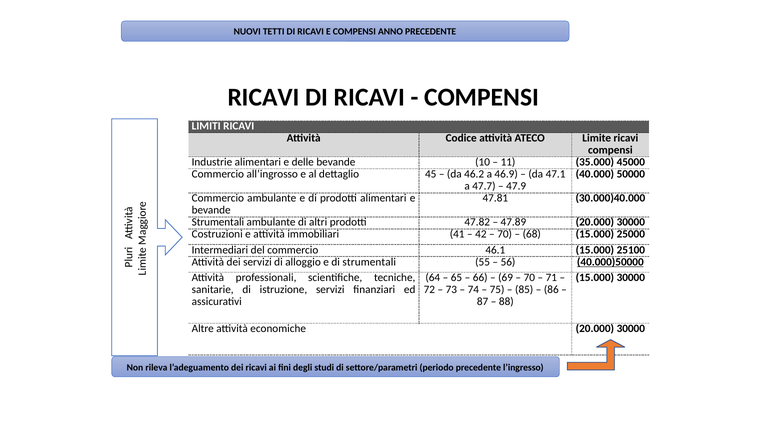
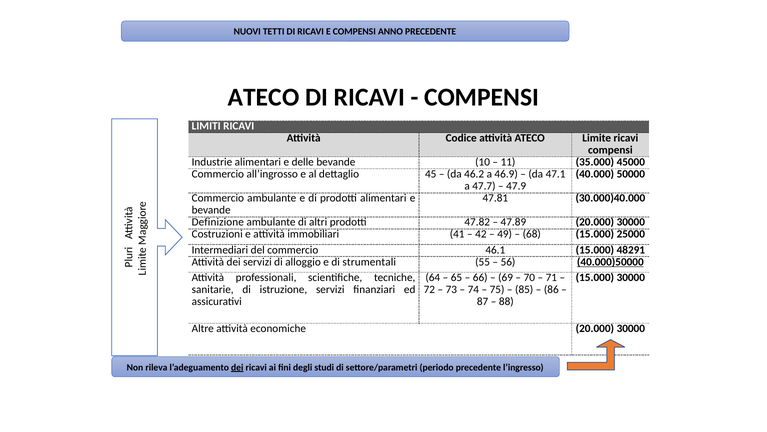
RICAVI: RICAVI -> ATECO (263, 97)
Strumentali: Strumentali -> Definizione (218, 222)
70: 70 -> 49 (505, 234)
25100: 25100 -> 48291 (631, 250)
dei underline: none -> present (237, 367)
